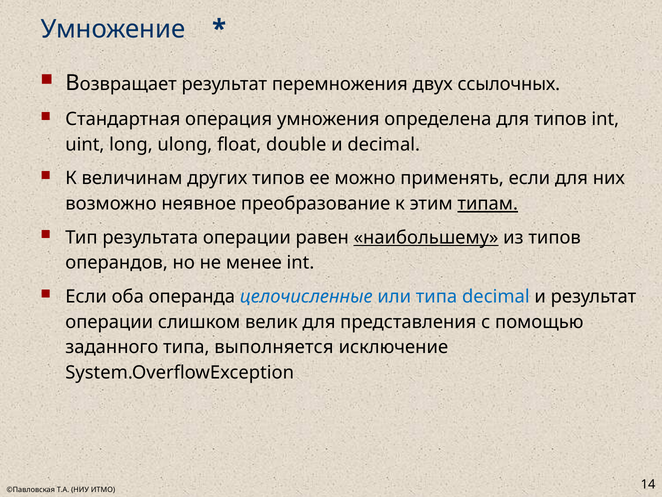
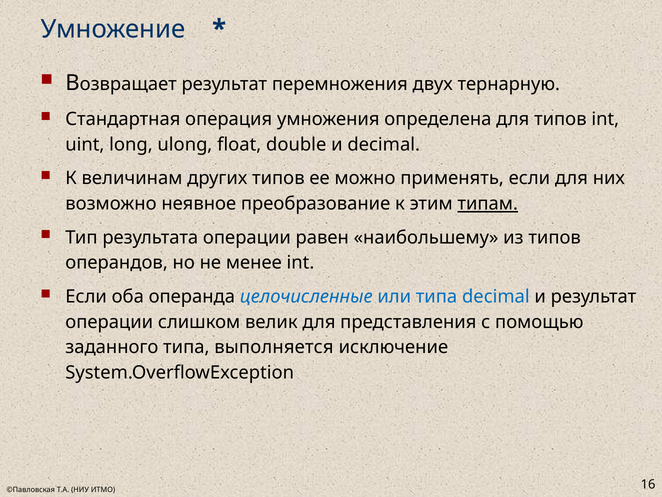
ссылочных: ссылочных -> тернарную (509, 84)
наибольшему underline: present -> none (426, 237)
14: 14 -> 16 (648, 484)
